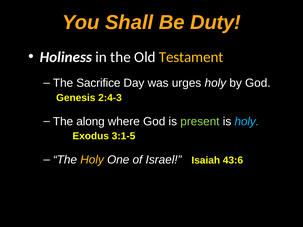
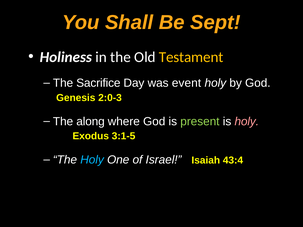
Duty: Duty -> Sept (215, 23)
urges: urges -> event (186, 83)
2:4-3: 2:4-3 -> 2:0-3 (110, 98)
holy colour: light blue -> pink (247, 122)
Holy colour: yellow -> light blue (92, 160)
43:6: 43:6 -> 43:4 (233, 161)
